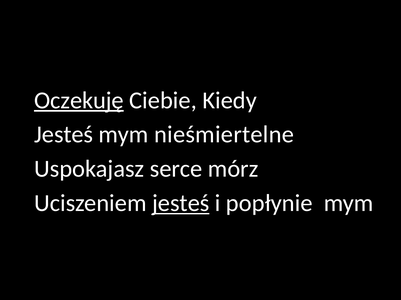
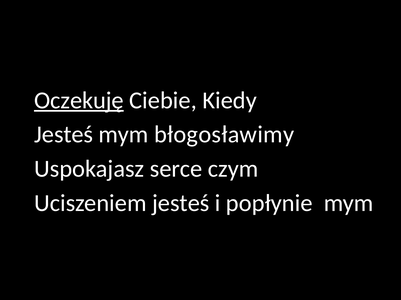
nieśmiertelne: nieśmiertelne -> błogosławimy (224, 135)
mórz: mórz -> czym (233, 169)
jesteś underline: present -> none (181, 204)
